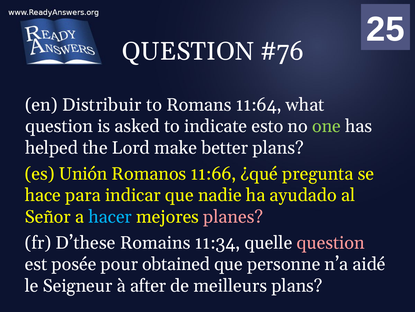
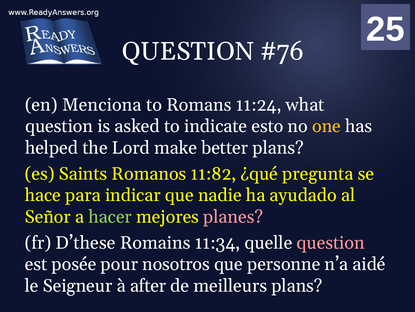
Distribuir: Distribuir -> Menciona (102, 105)
11:64: 11:64 -> 11:24 (259, 105)
one colour: light green -> yellow (326, 126)
Unión: Unión -> Saints (83, 173)
11:66: 11:66 -> 11:82 (213, 173)
hacer colour: light blue -> light green (110, 216)
obtained: obtained -> nosotros (176, 264)
